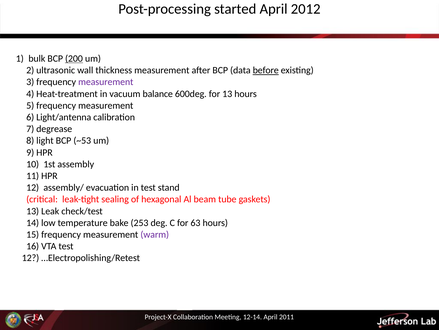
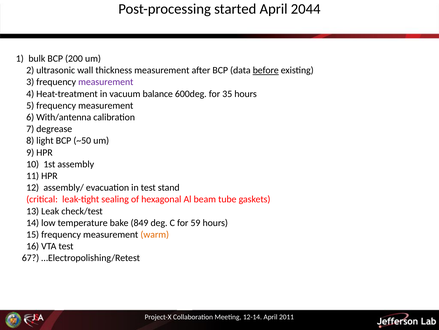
2012: 2012 -> 2044 (306, 9)
200 underline: present -> none (74, 59)
for 13: 13 -> 35 (227, 94)
Light/antenna: Light/antenna -> With/antenna (64, 117)
~53: ~53 -> ~50 (82, 140)
253: 253 -> 849 (140, 222)
63: 63 -> 59 (195, 222)
warm colour: purple -> orange (155, 234)
12: 12 -> 67 (31, 257)
